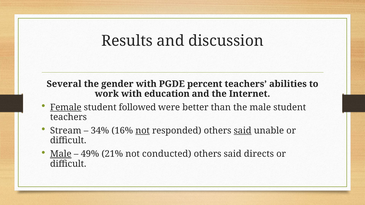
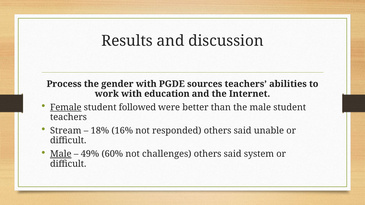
Several: Several -> Process (64, 84)
percent: percent -> sources (205, 84)
34%: 34% -> 18% (100, 131)
not underline: present -> none (143, 131)
said underline: present -> none (243, 131)
21%: 21% -> 60% (112, 154)
conducted: conducted -> challenges (167, 154)
directs: directs -> system (259, 154)
